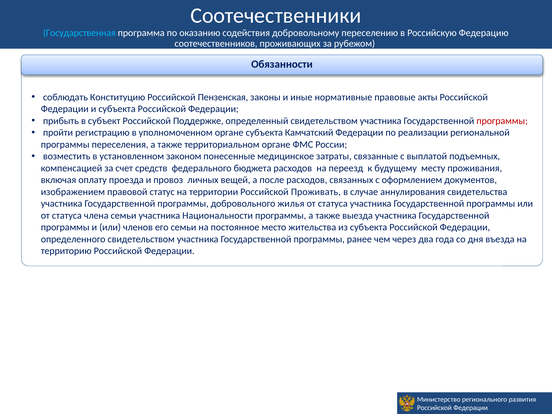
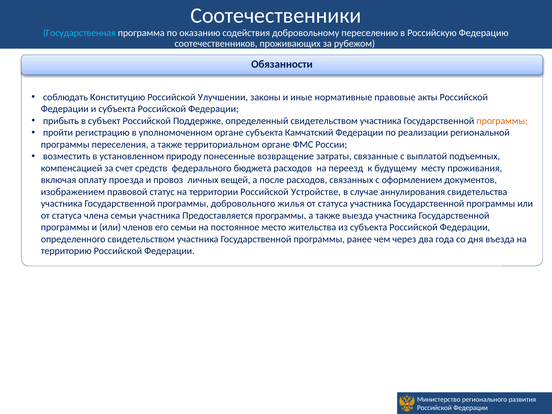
Пензенская: Пензенская -> Улучшении (223, 97)
программы colour: red -> orange (502, 121)
законом: законом -> природу (184, 156)
медицинское: медицинское -> возвращение (286, 156)
Проживать: Проживать -> Устройстве (316, 192)
Национальности: Национальности -> Предоставляется (218, 215)
